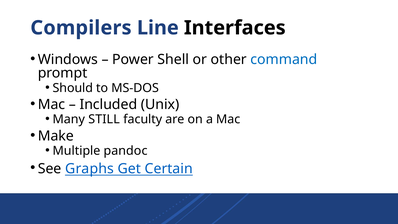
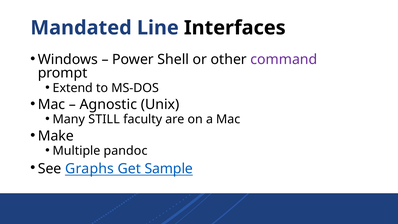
Compilers: Compilers -> Mandated (81, 28)
command colour: blue -> purple (284, 59)
Should: Should -> Extend (73, 88)
Included: Included -> Agnostic (108, 104)
Certain: Certain -> Sample (169, 169)
